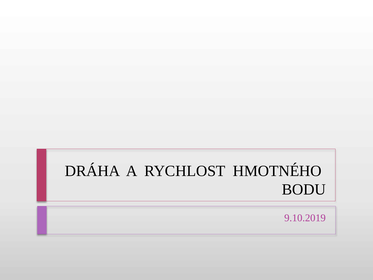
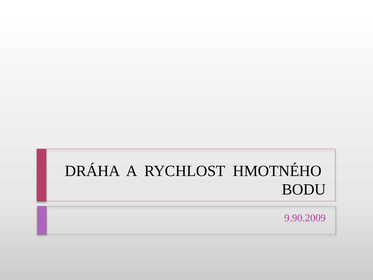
9.10.2019: 9.10.2019 -> 9.90.2009 (305, 218)
